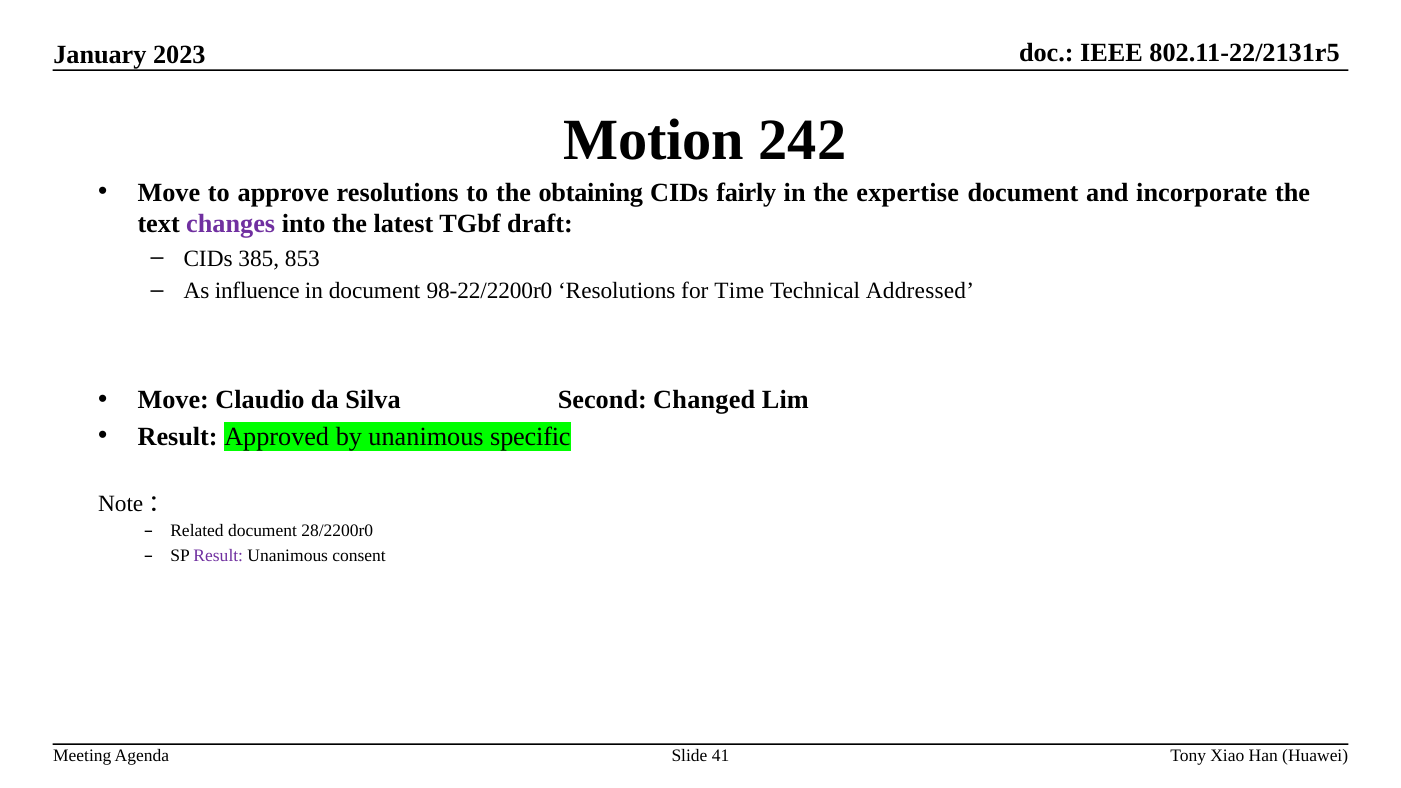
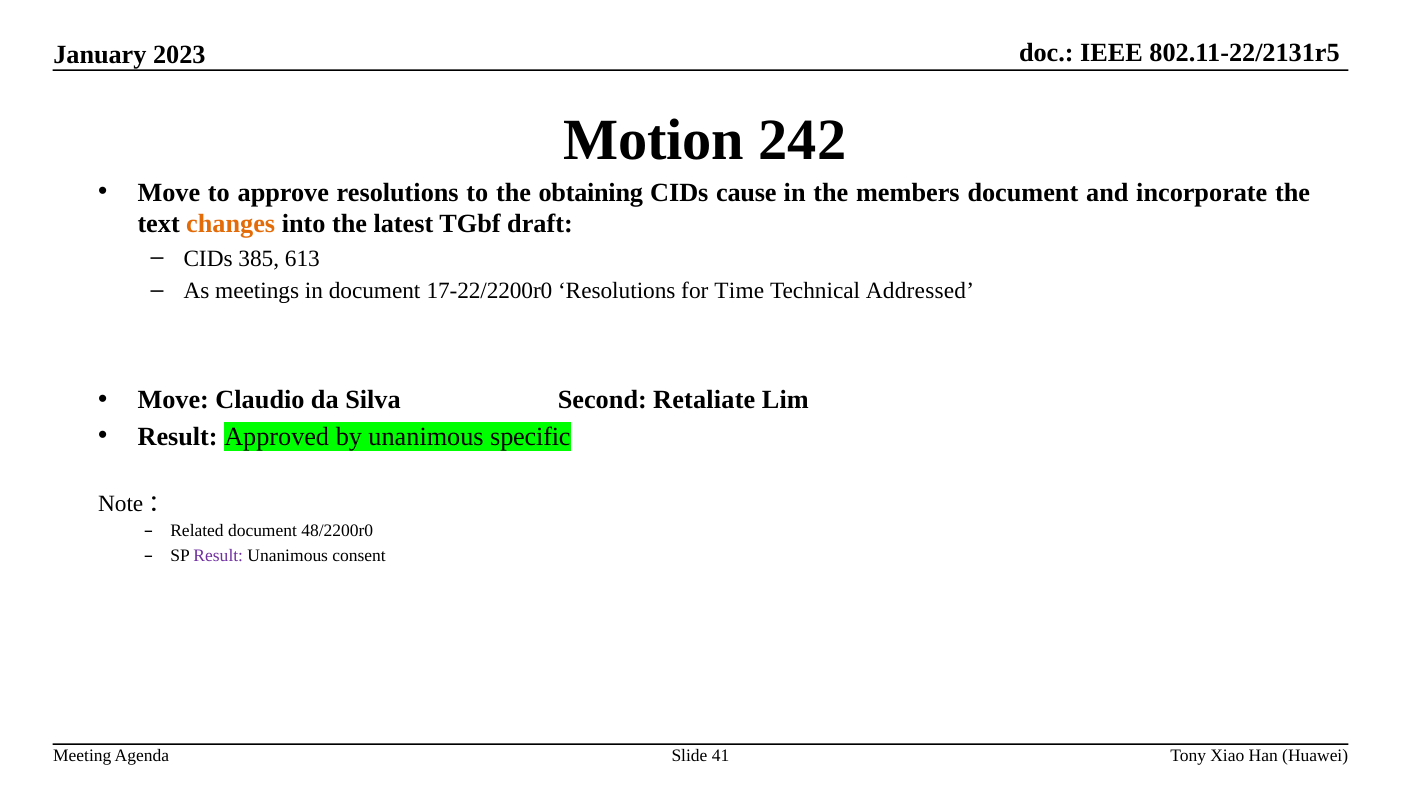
fairly: fairly -> cause (746, 193)
expertise: expertise -> members (908, 193)
changes colour: purple -> orange (231, 224)
853: 853 -> 613 (302, 259)
influence: influence -> meetings (257, 291)
98-22/2200r0: 98-22/2200r0 -> 17-22/2200r0 (489, 291)
Changed: Changed -> Retaliate (704, 400)
28/2200r0: 28/2200r0 -> 48/2200r0 (337, 531)
